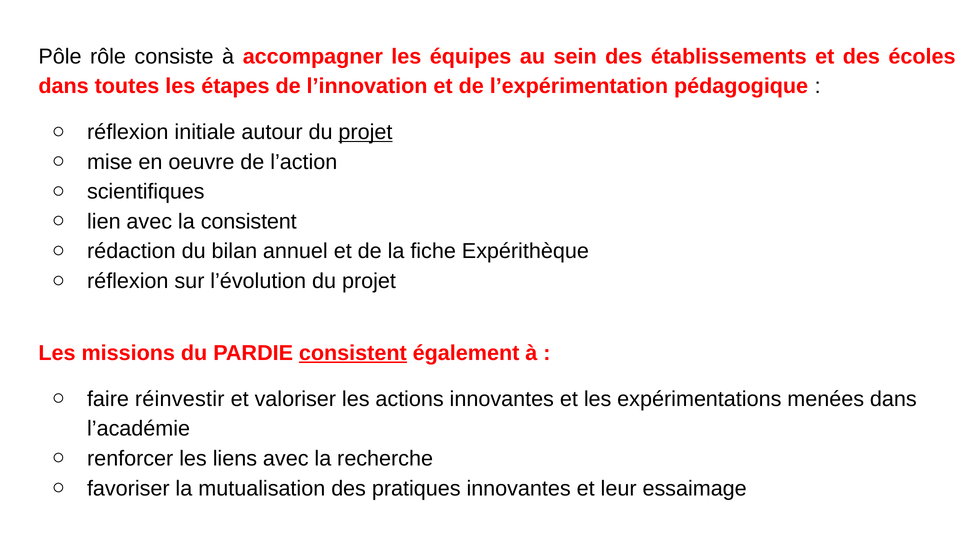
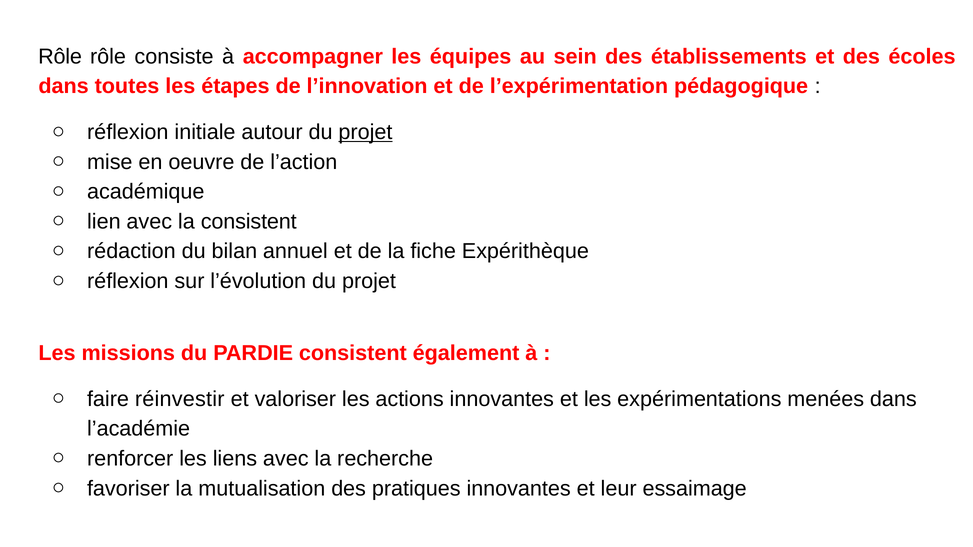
Pôle: Pôle -> Rôle (60, 56)
scientifiques: scientifiques -> académique (146, 192)
consistent underline: present -> none (353, 353)
